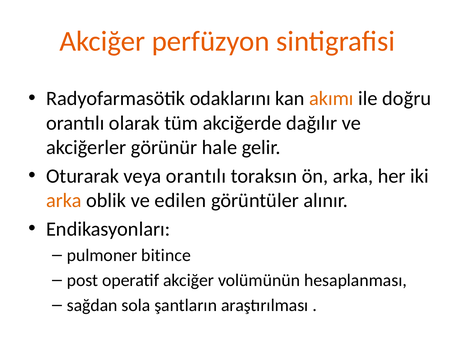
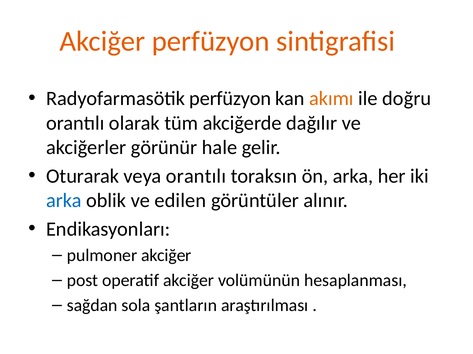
Radyofarmasötik odaklarını: odaklarını -> perfüzyon (230, 99)
arka colour: orange -> blue (64, 201)
pulmoner bitince: bitince -> akciğer (166, 256)
